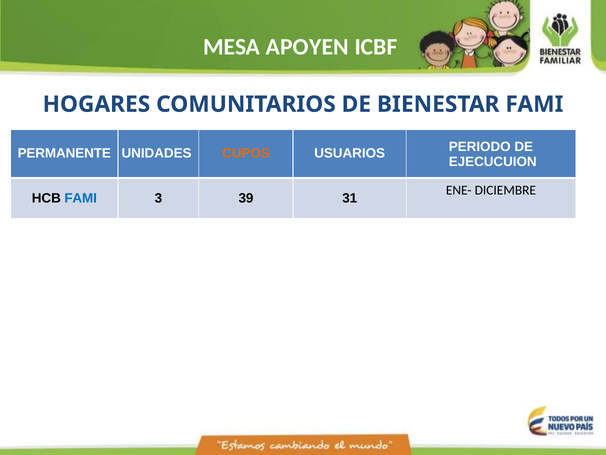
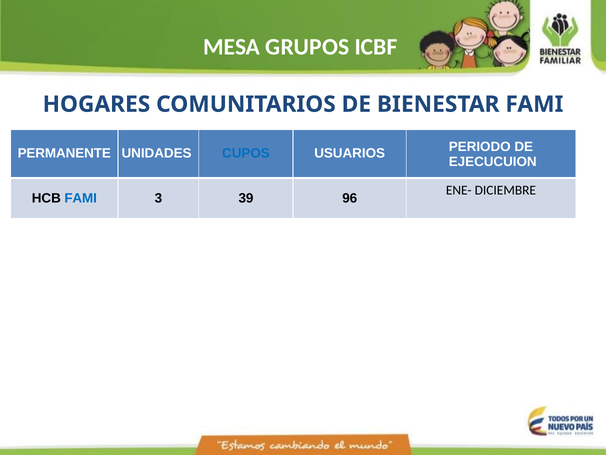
APOYEN: APOYEN -> GRUPOS (307, 47)
CUPOS colour: orange -> blue (246, 153)
31: 31 -> 96 (350, 198)
